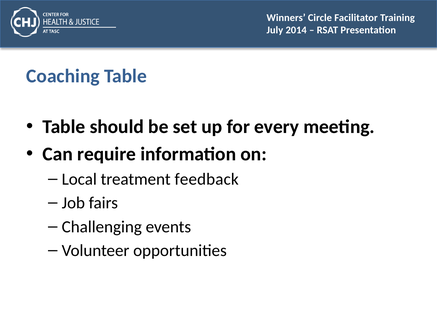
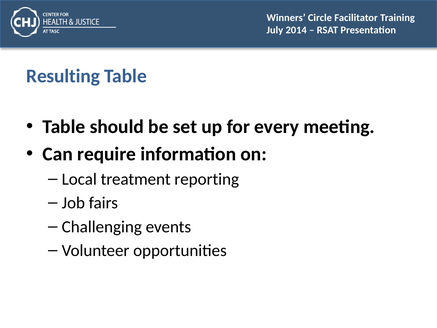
Coaching: Coaching -> Resulting (63, 76)
feedback: feedback -> reporting (207, 179)
